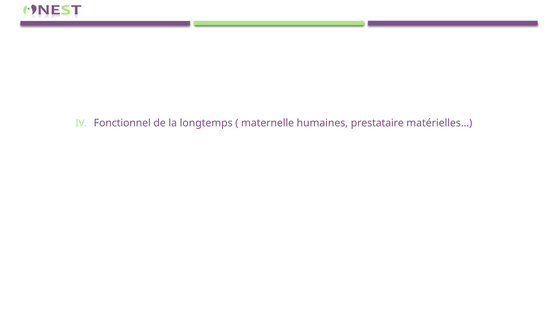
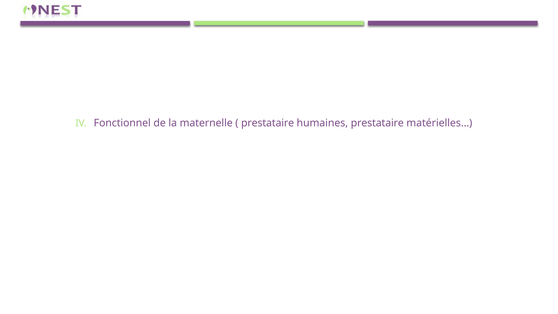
longtemps: longtemps -> maternelle (206, 123)
maternelle: maternelle -> prestataire (268, 123)
